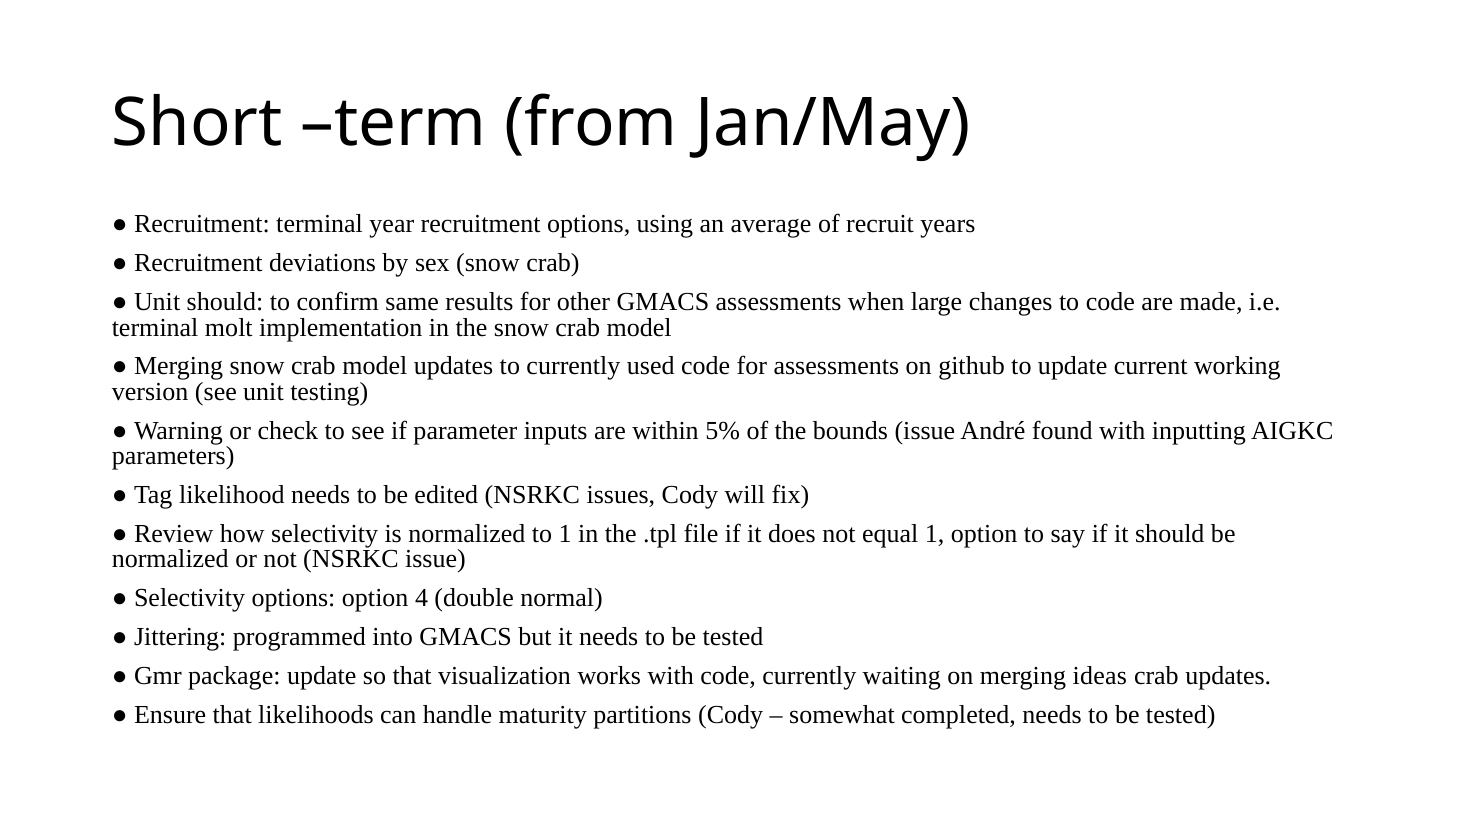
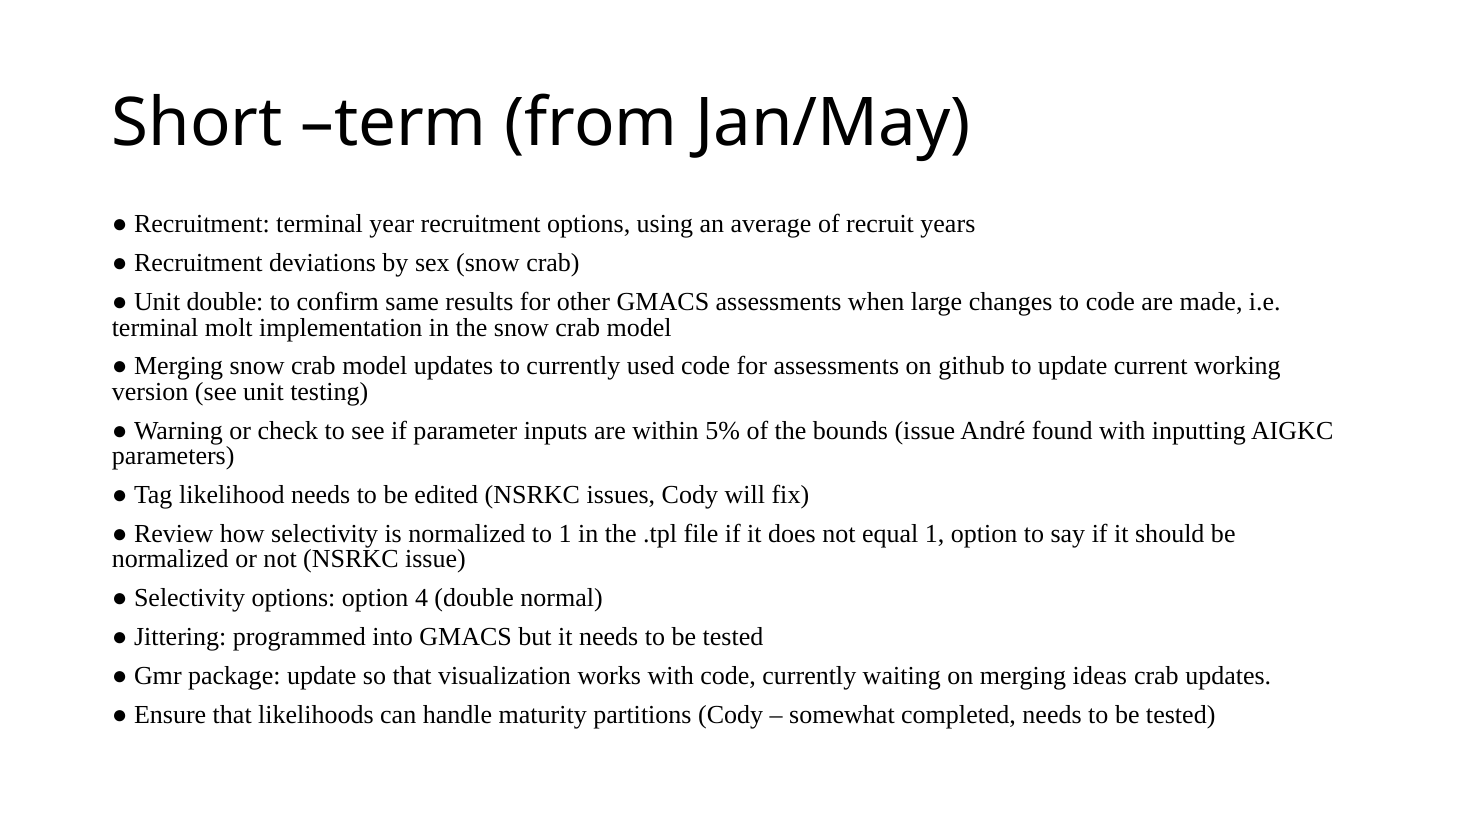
Unit should: should -> double (225, 302)
